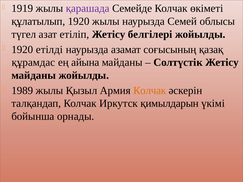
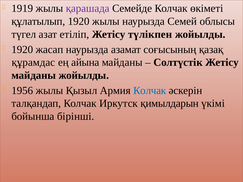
белгілері: белгілері -> түлікпен (150, 34)
етілді: етілді -> жасап (49, 50)
1989: 1989 -> 1956 (22, 91)
Колчак colour: orange -> blue (150, 91)
орнады: орнады -> бірінші (76, 117)
